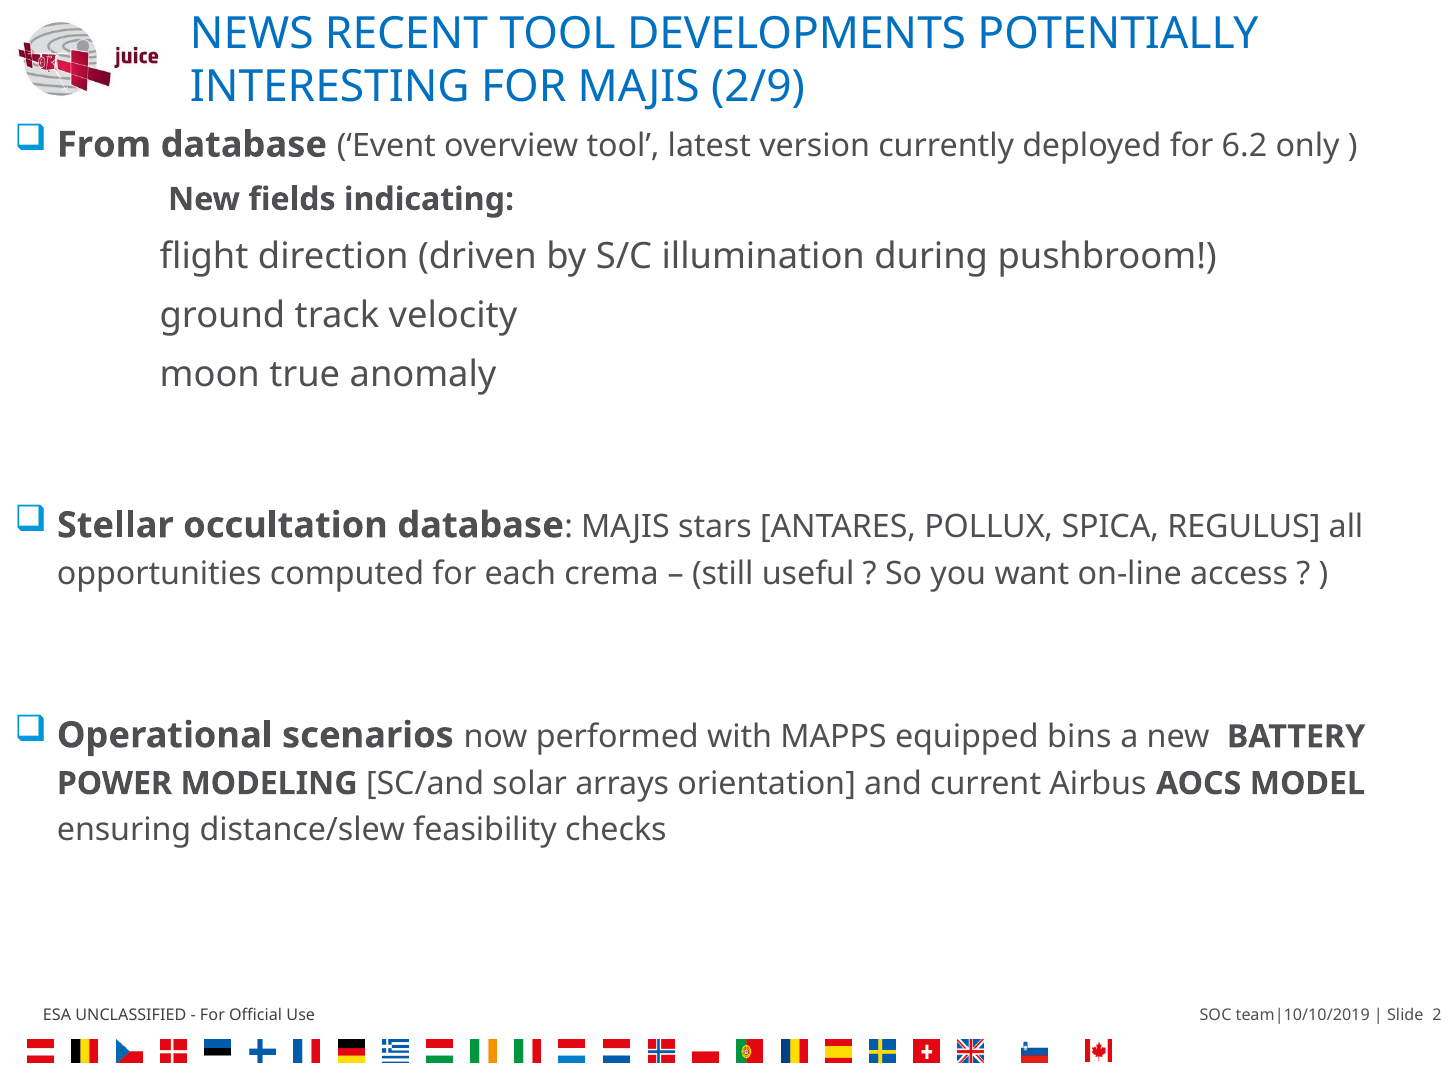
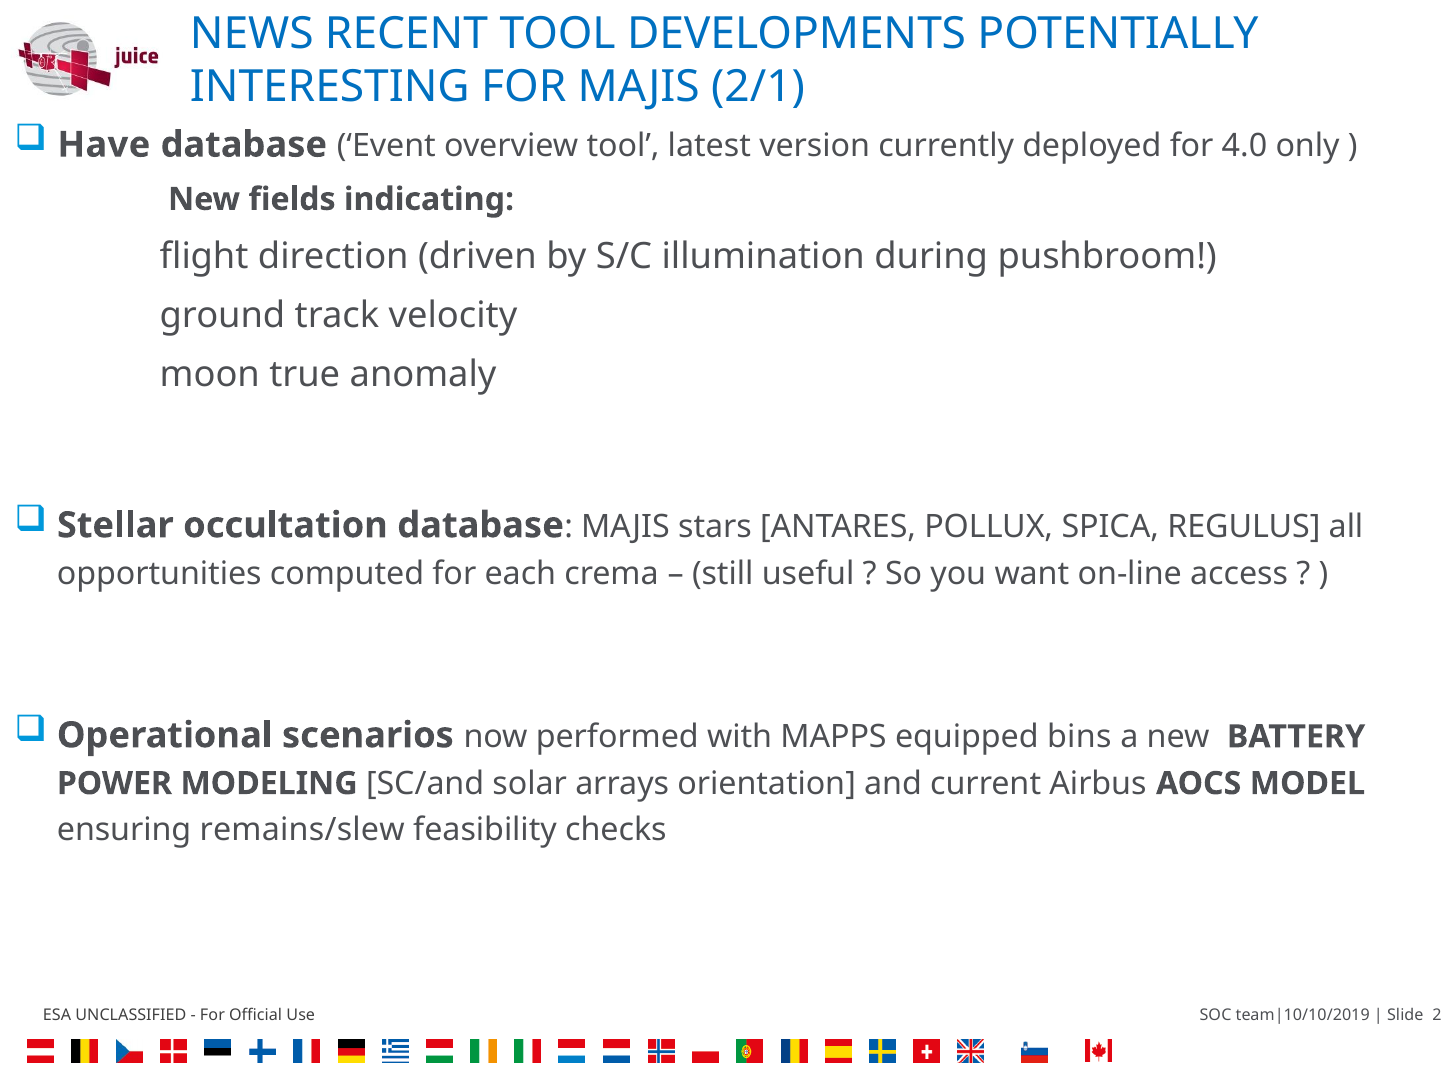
2/9: 2/9 -> 2/1 (758, 87)
From: From -> Have (104, 145)
6.2: 6.2 -> 4.0 (1244, 146)
distance/slew: distance/slew -> remains/slew (302, 830)
